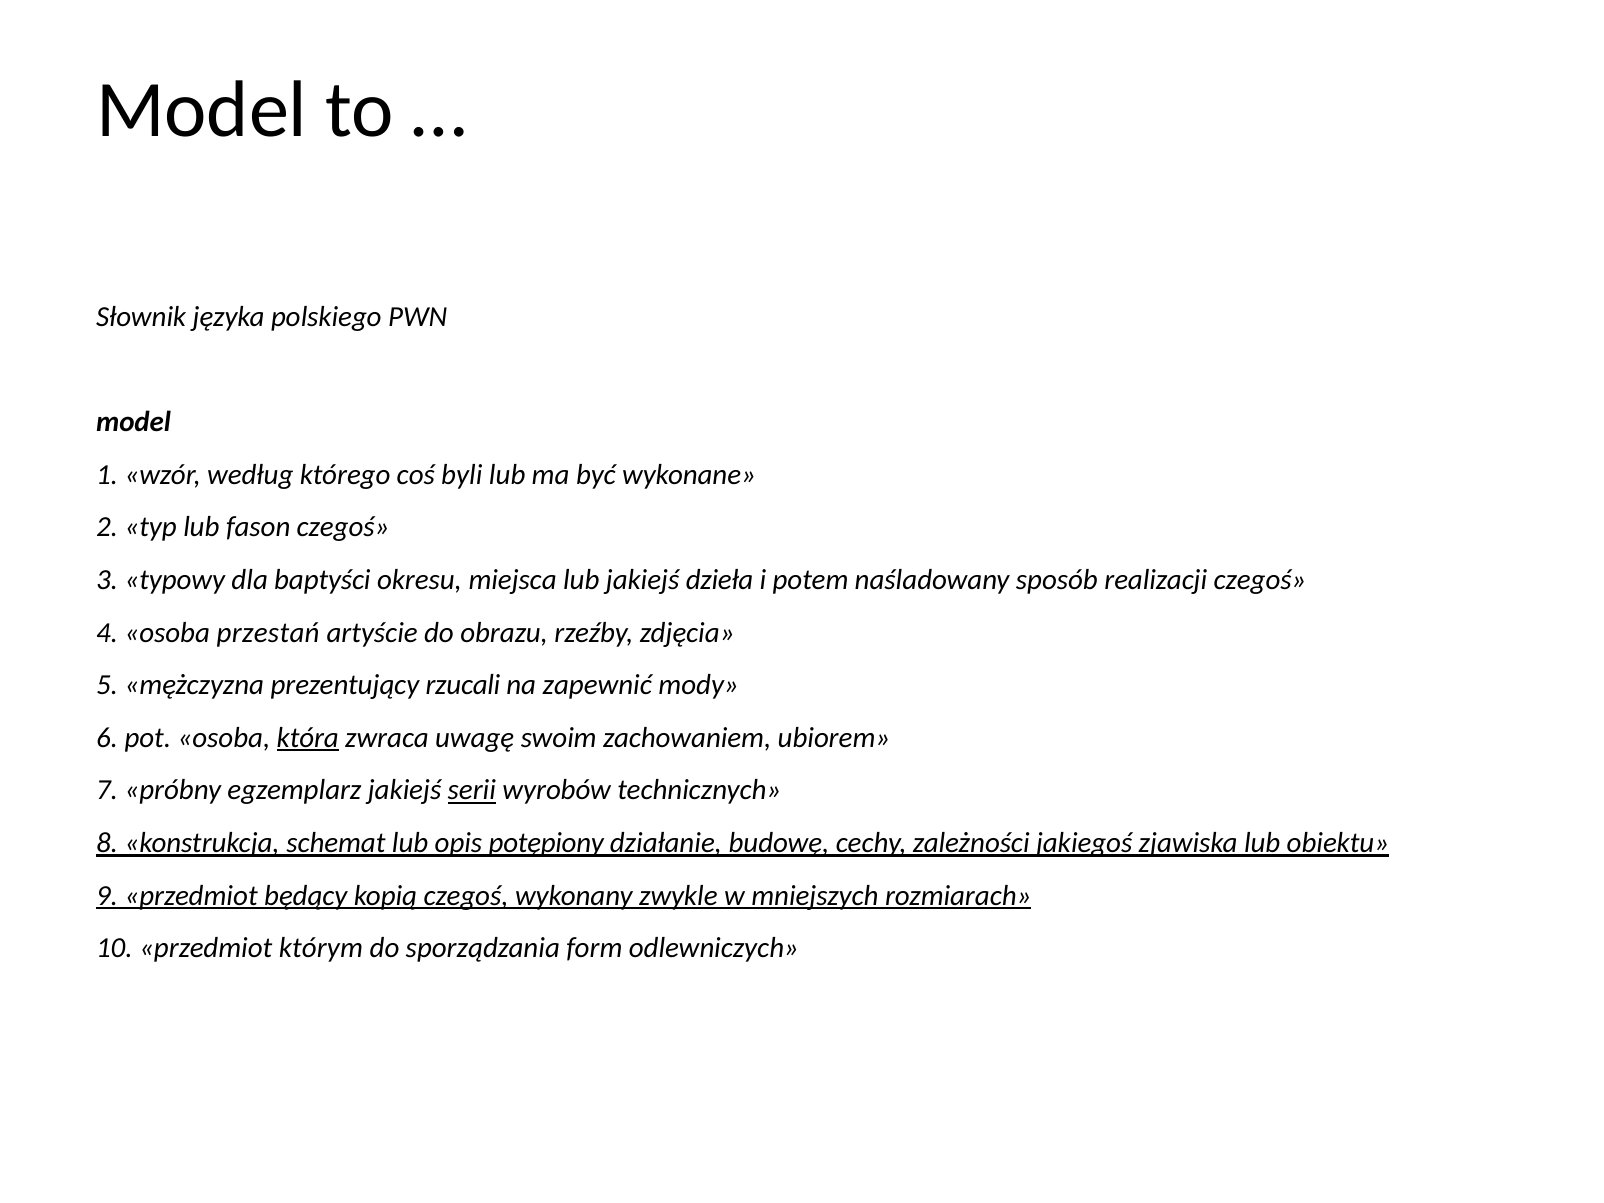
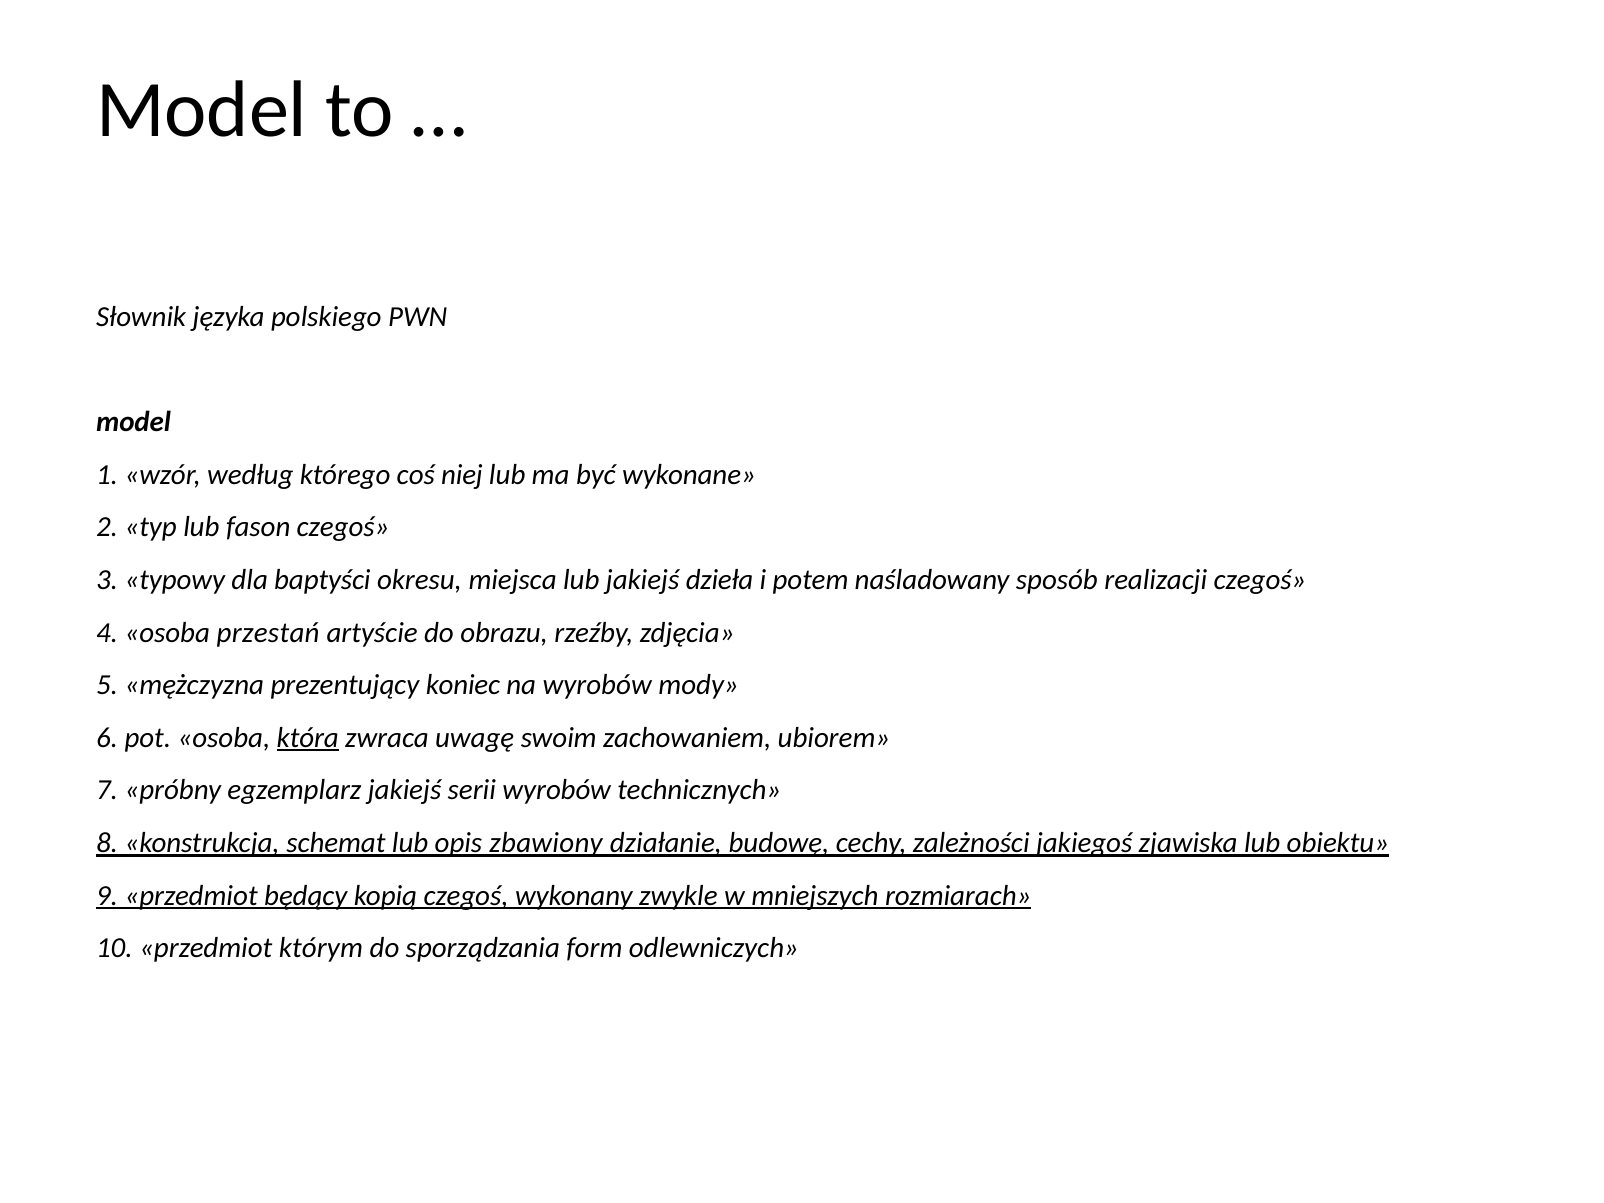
byli: byli -> niej (462, 475)
rzucali: rzucali -> koniec (463, 685)
na zapewnić: zapewnić -> wyrobów (597, 685)
serii underline: present -> none (472, 790)
potępiony: potępiony -> zbawiony (546, 843)
